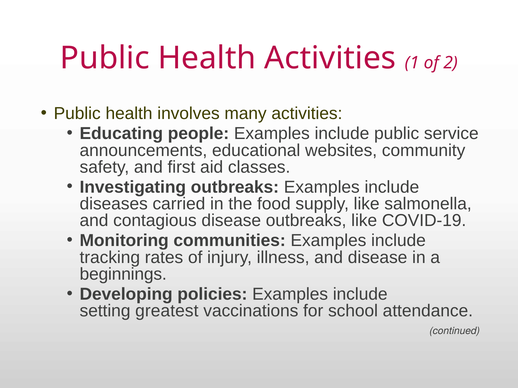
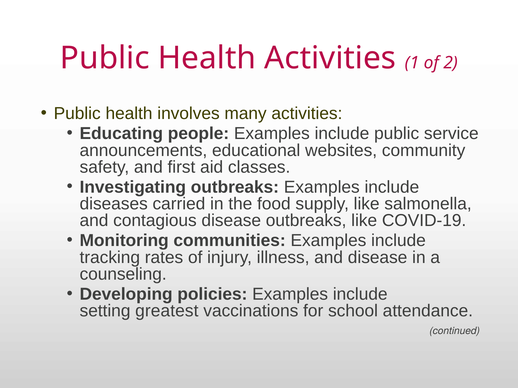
beginnings: beginnings -> counseling (123, 274)
